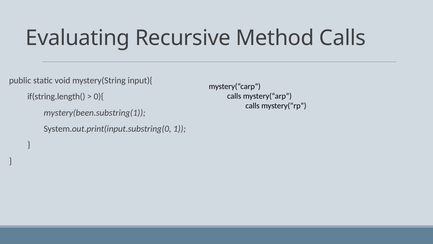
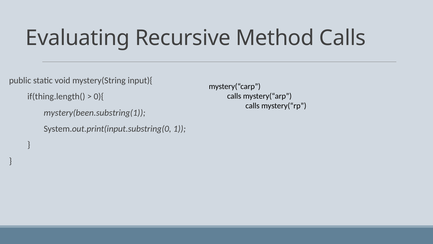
if(string.length(: if(string.length( -> if(thing.length( (56, 96)
